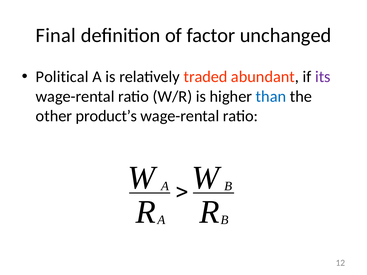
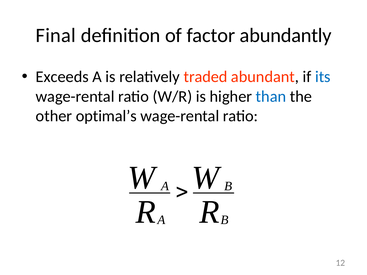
unchanged: unchanged -> abundantly (286, 35)
Political: Political -> Exceeds (62, 77)
its colour: purple -> blue (323, 77)
product’s: product’s -> optimal’s (106, 116)
